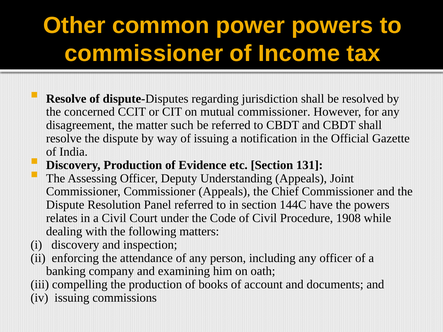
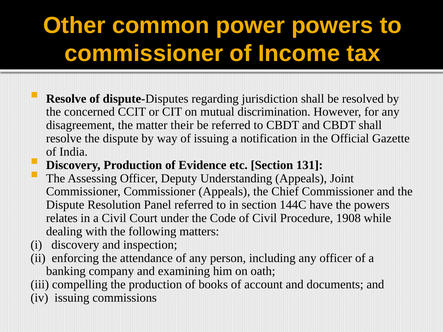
mutual commissioner: commissioner -> discrimination (274, 112)
such: such -> their (182, 125)
